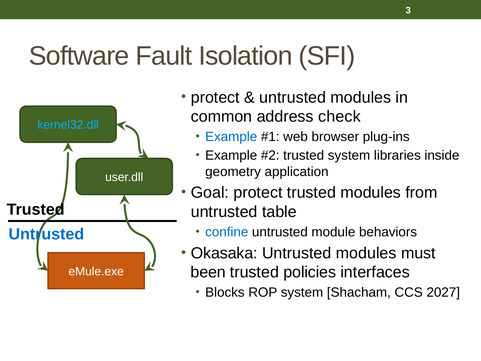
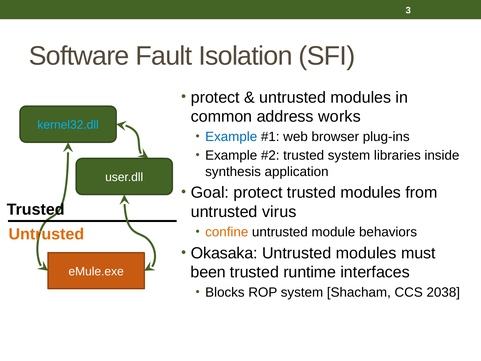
check: check -> works (339, 117)
geometry: geometry -> synthesis (233, 171)
table: table -> virus (279, 212)
confine colour: blue -> orange (227, 232)
Untrusted colour: blue -> orange (46, 234)
policies: policies -> runtime (310, 272)
2027: 2027 -> 2038 (443, 292)
